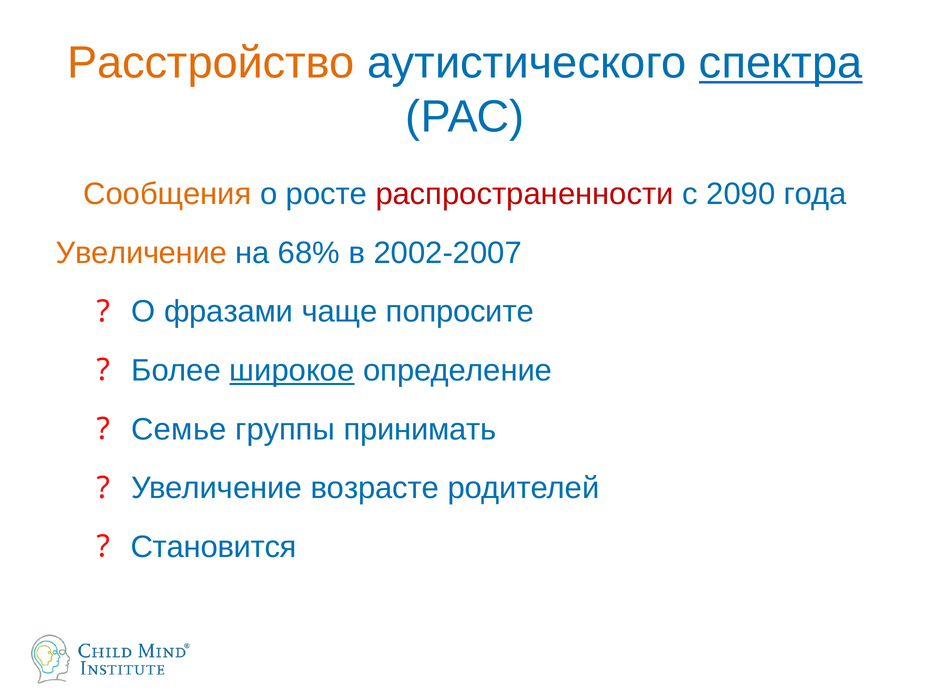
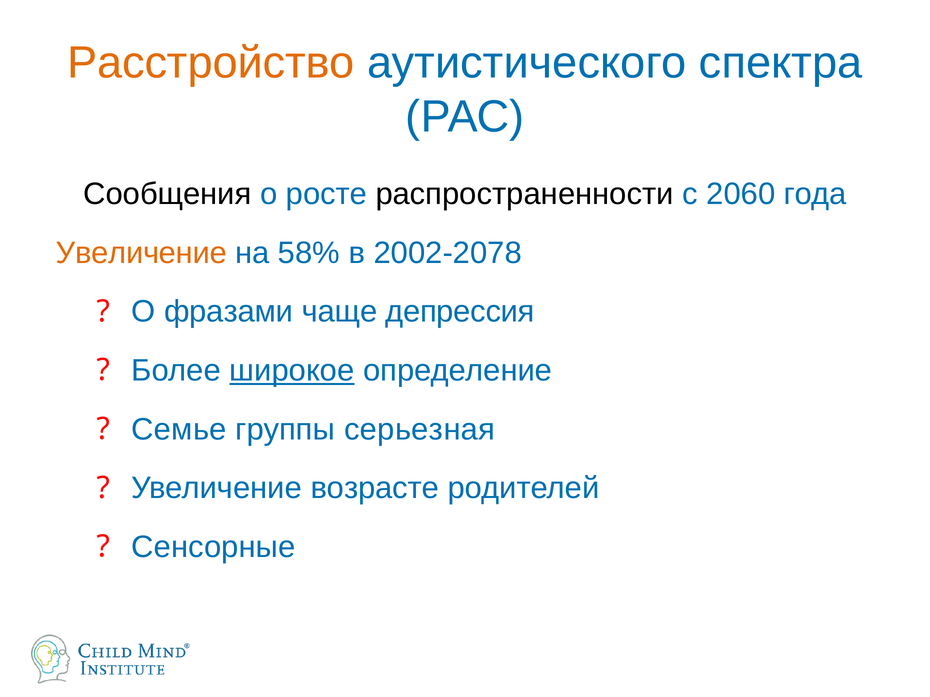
спектра underline: present -> none (781, 63)
Сообщения colour: orange -> black (167, 194)
распространенности colour: red -> black (525, 194)
2090: 2090 -> 2060 (741, 194)
68%: 68% -> 58% (309, 253)
2002-2007: 2002-2007 -> 2002-2078 (448, 253)
попросите: попросите -> депрессия (460, 312)
принимать: принимать -> серьезная (420, 430)
Становится: Становится -> Сенсорные (213, 547)
